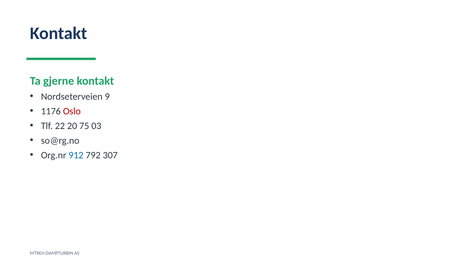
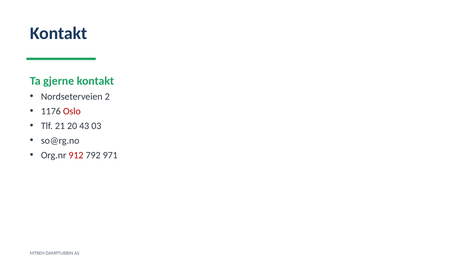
9: 9 -> 2 (107, 97)
22: 22 -> 21 (60, 126)
75: 75 -> 43 (84, 126)
912 colour: blue -> red (76, 155)
307: 307 -> 971 (110, 155)
